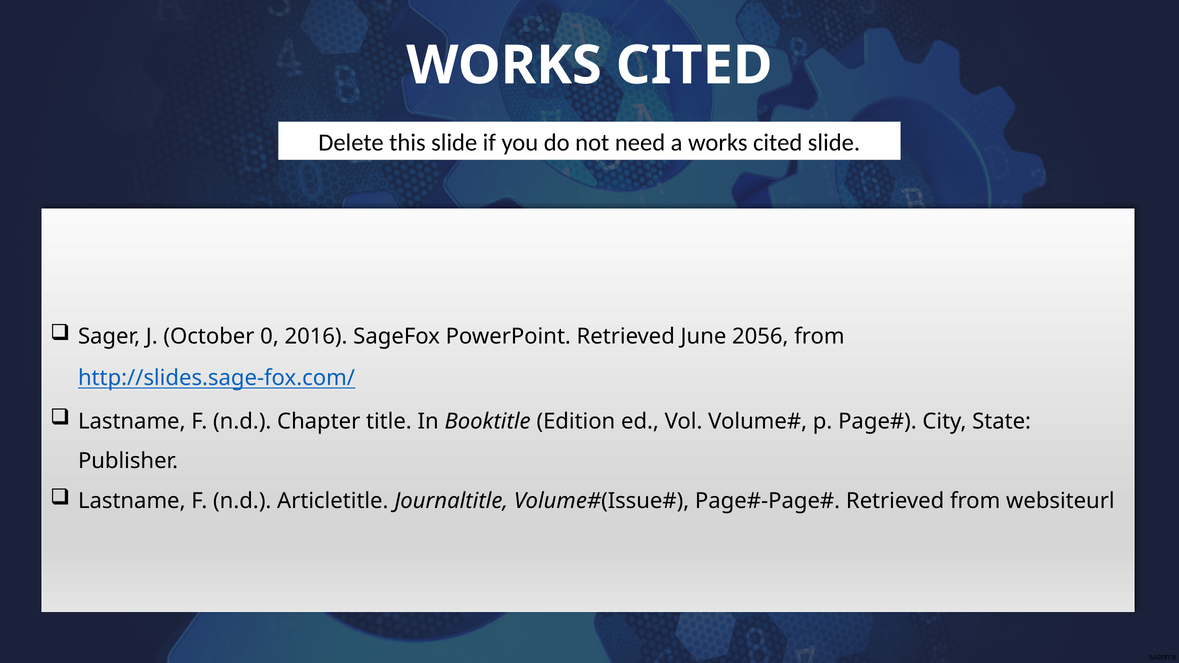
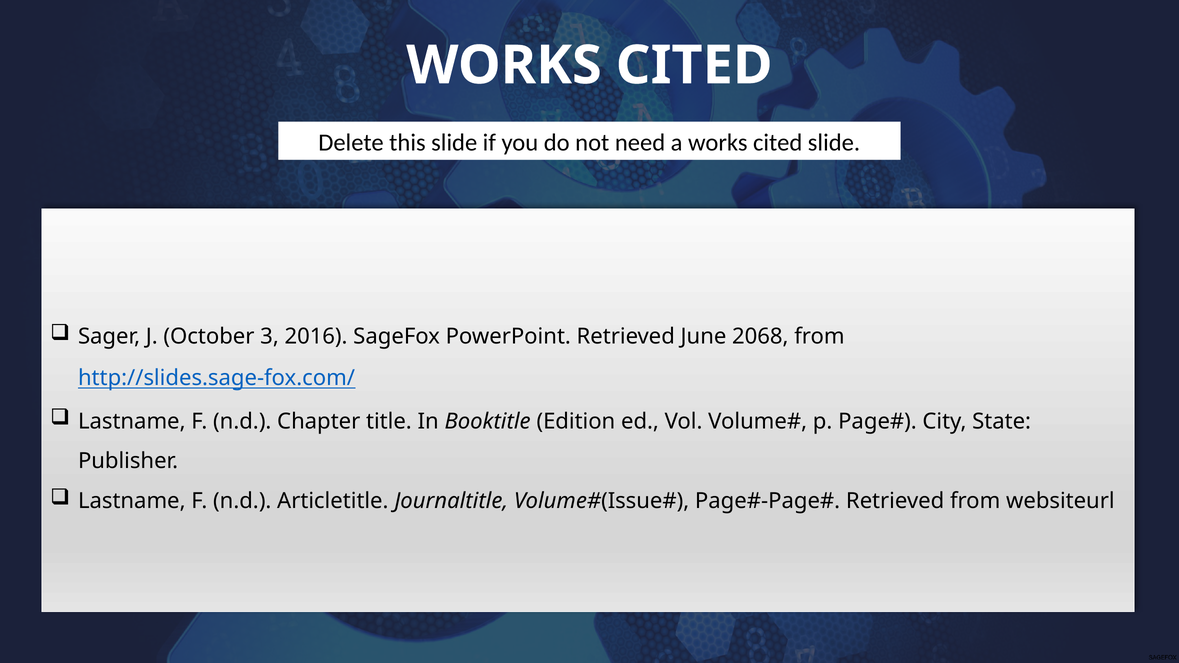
0: 0 -> 3 (270, 336)
2056: 2056 -> 2068 (760, 336)
